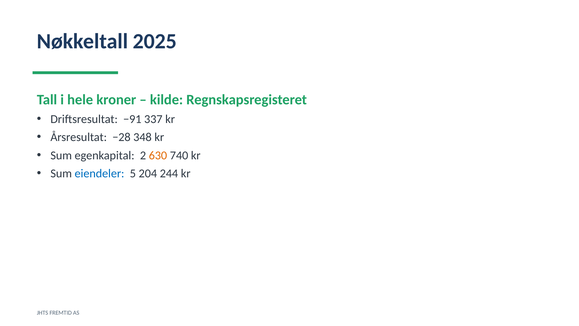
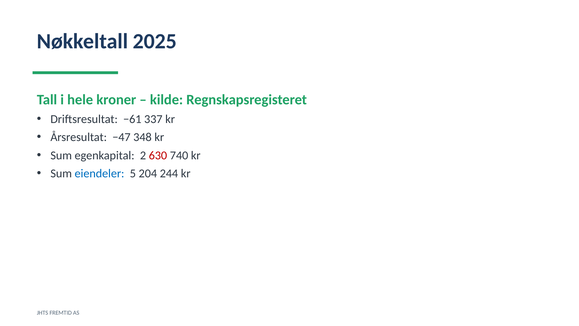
−91: −91 -> −61 (132, 119)
−28: −28 -> −47 (121, 137)
630 colour: orange -> red (158, 155)
